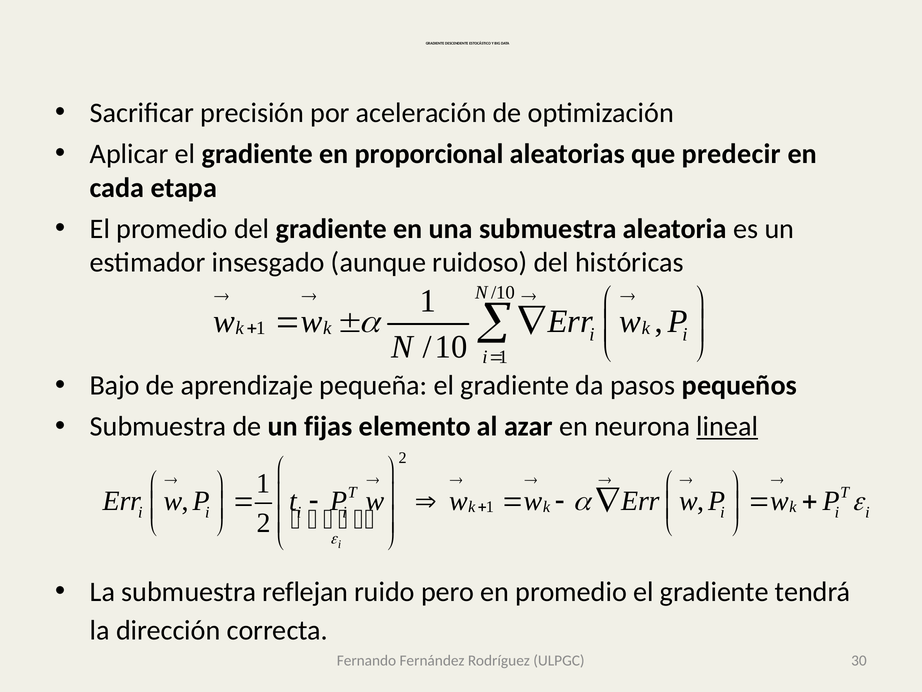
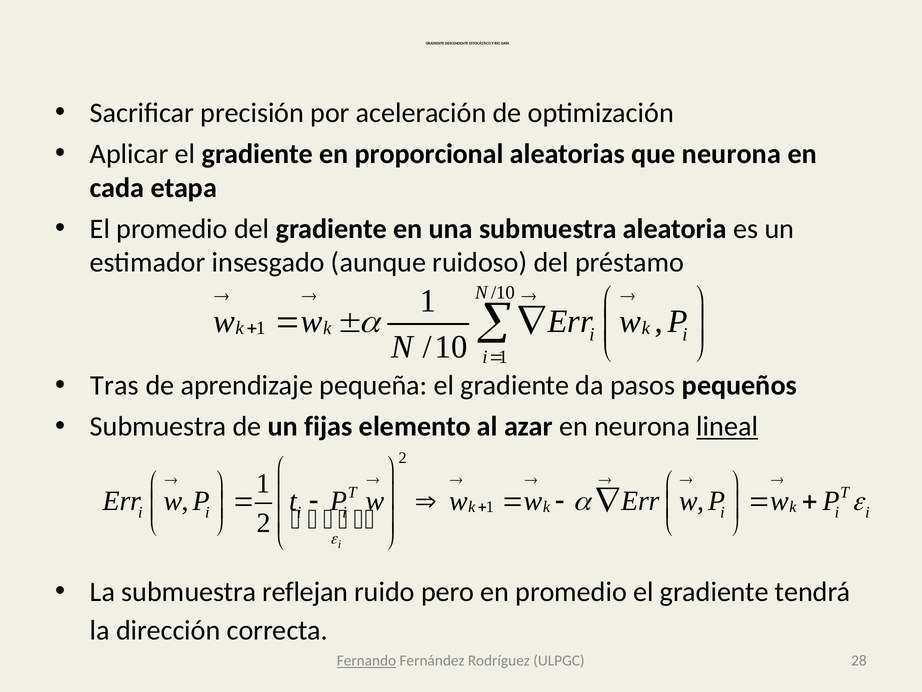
que predecir: predecir -> neurona (731, 154)
históricas: históricas -> préstamo (630, 262)
Bajo: Bajo -> Tras (114, 385)
Fernando underline: none -> present (367, 660)
30: 30 -> 28 (859, 660)
